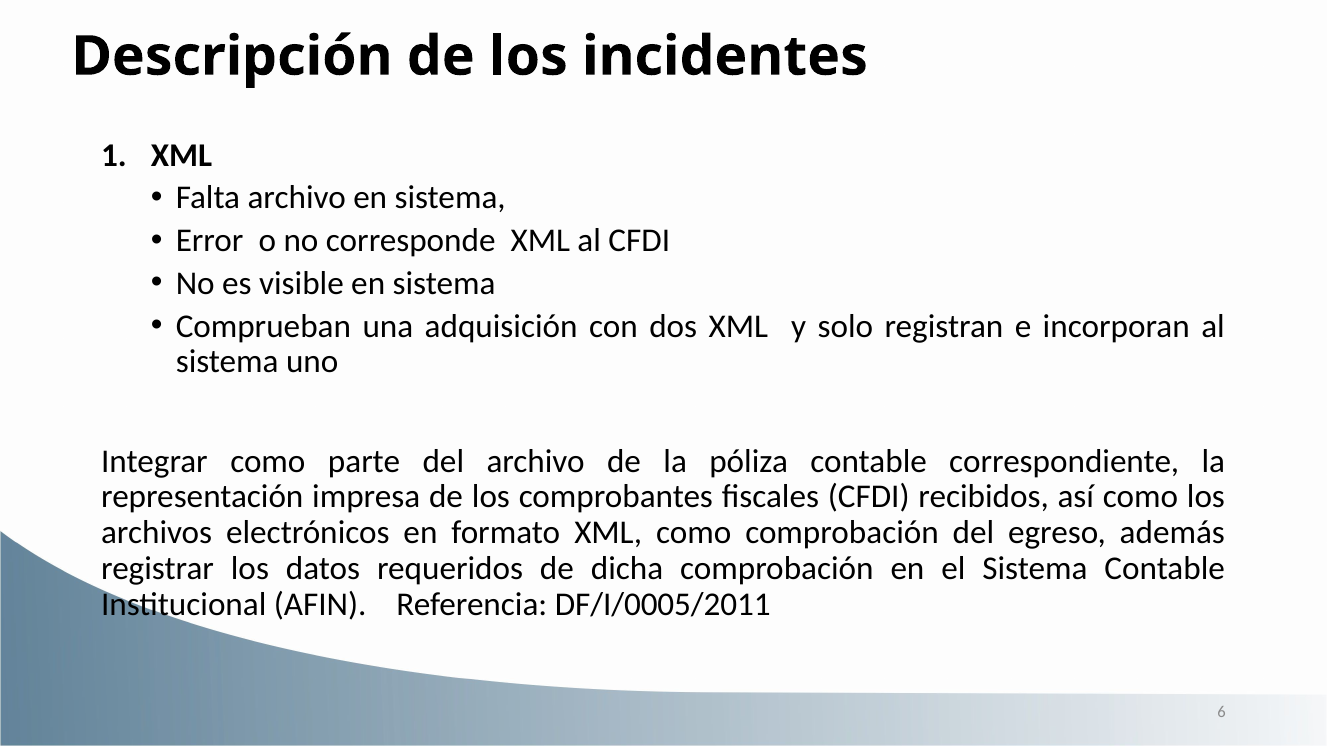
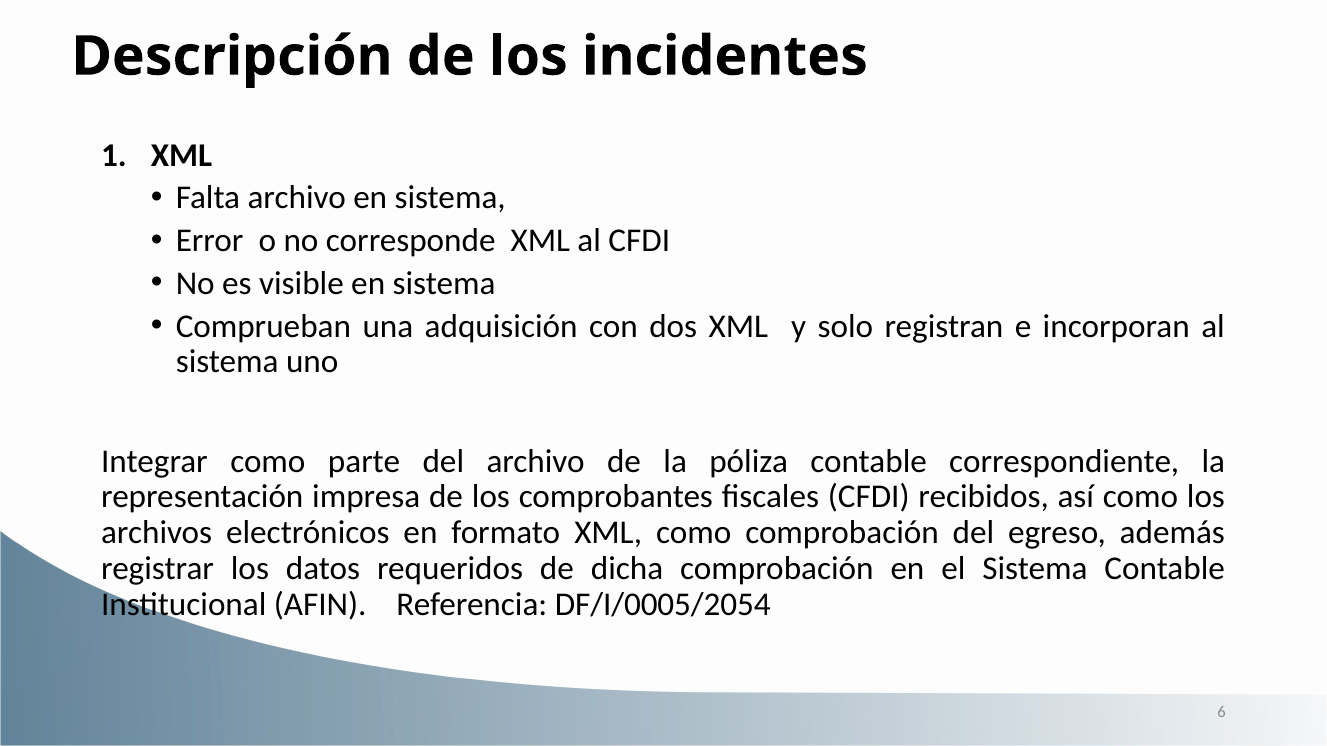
DF/I/0005/2011: DF/I/0005/2011 -> DF/I/0005/2054 (663, 605)
